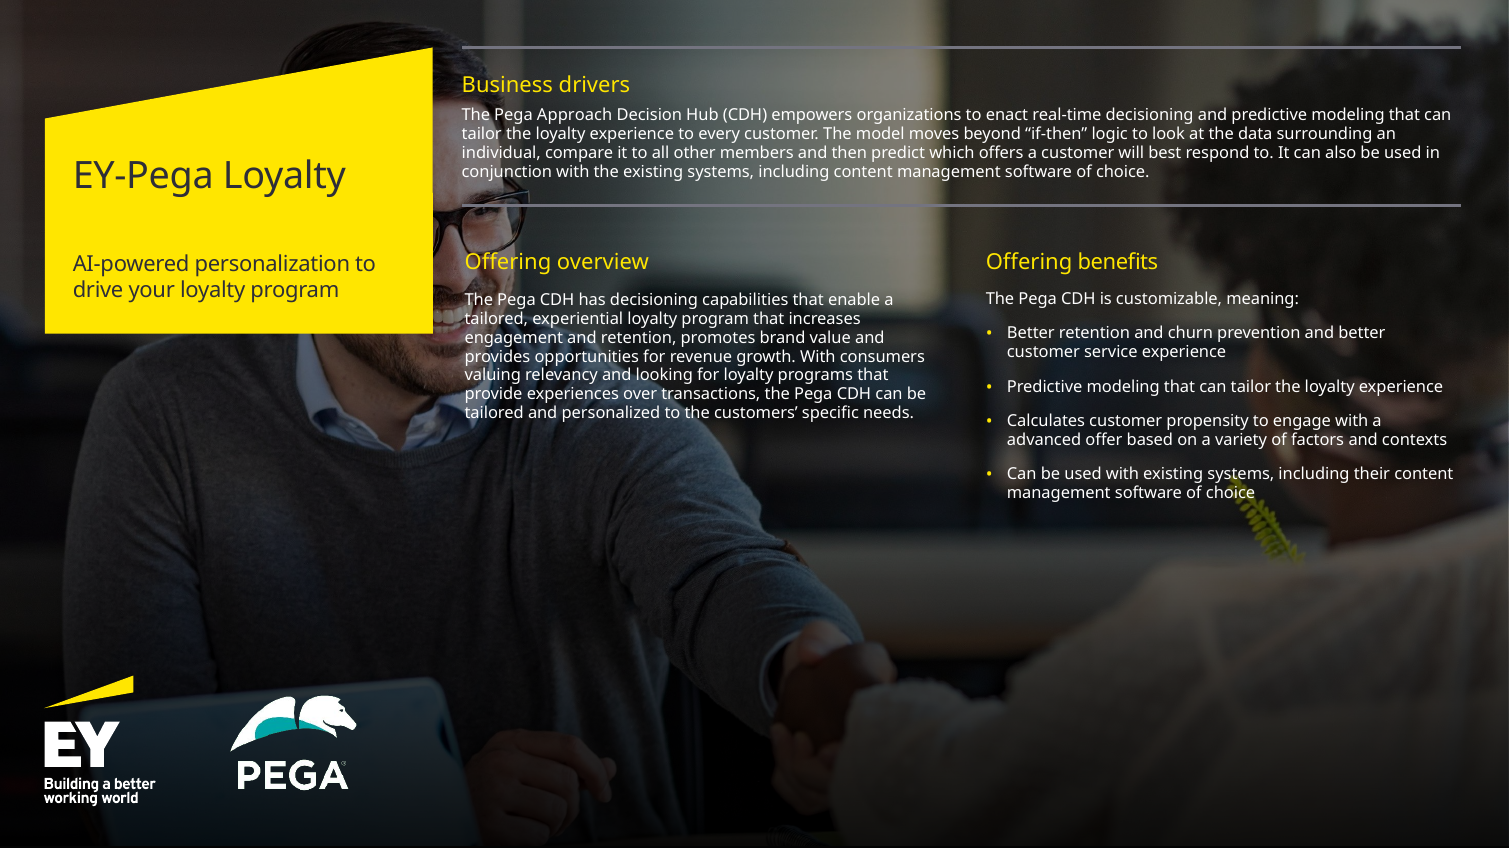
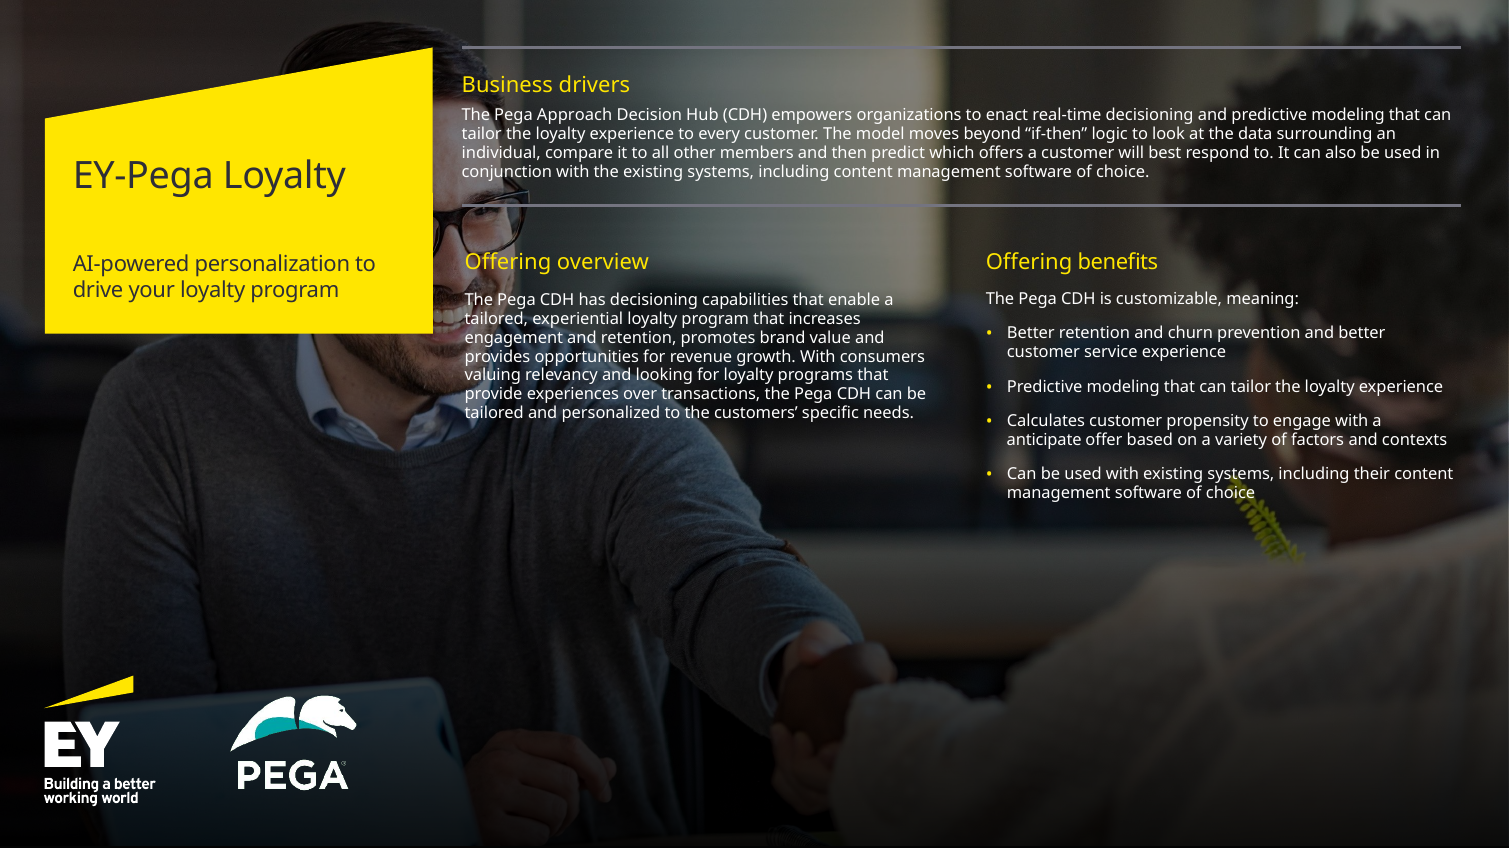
advanced: advanced -> anticipate (1044, 440)
